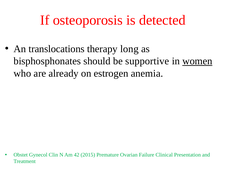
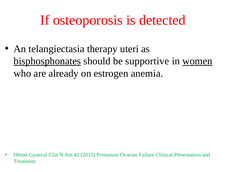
translocations: translocations -> telangiectasia (57, 49)
long: long -> uteri (129, 49)
bisphosphonates underline: none -> present (47, 61)
